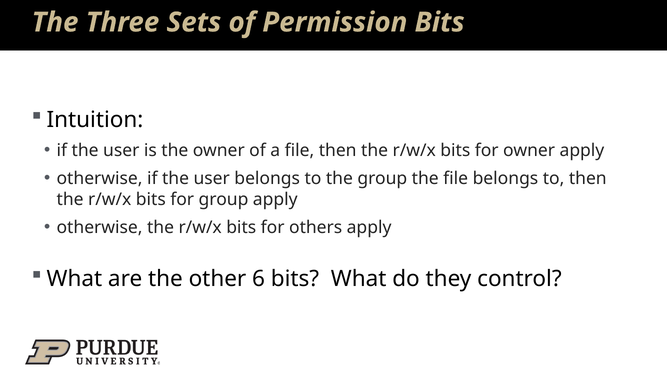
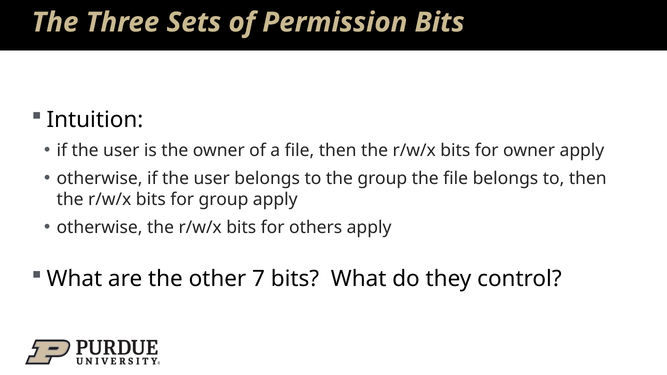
6: 6 -> 7 (259, 279)
